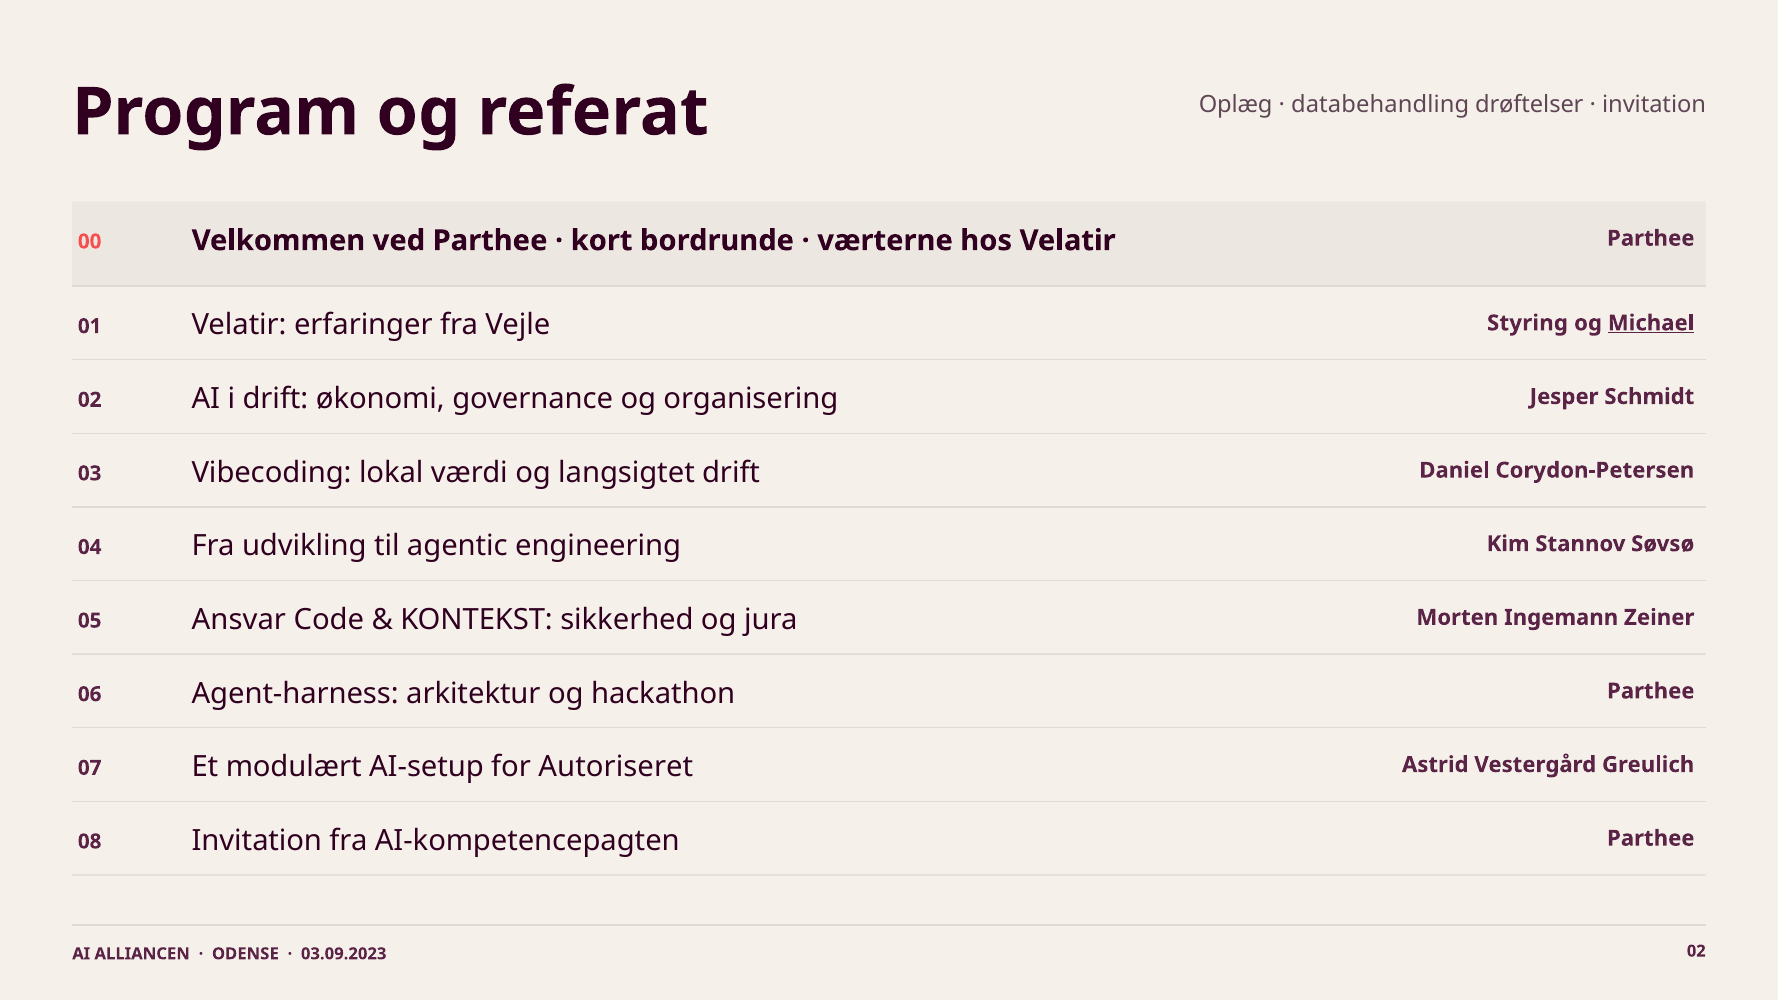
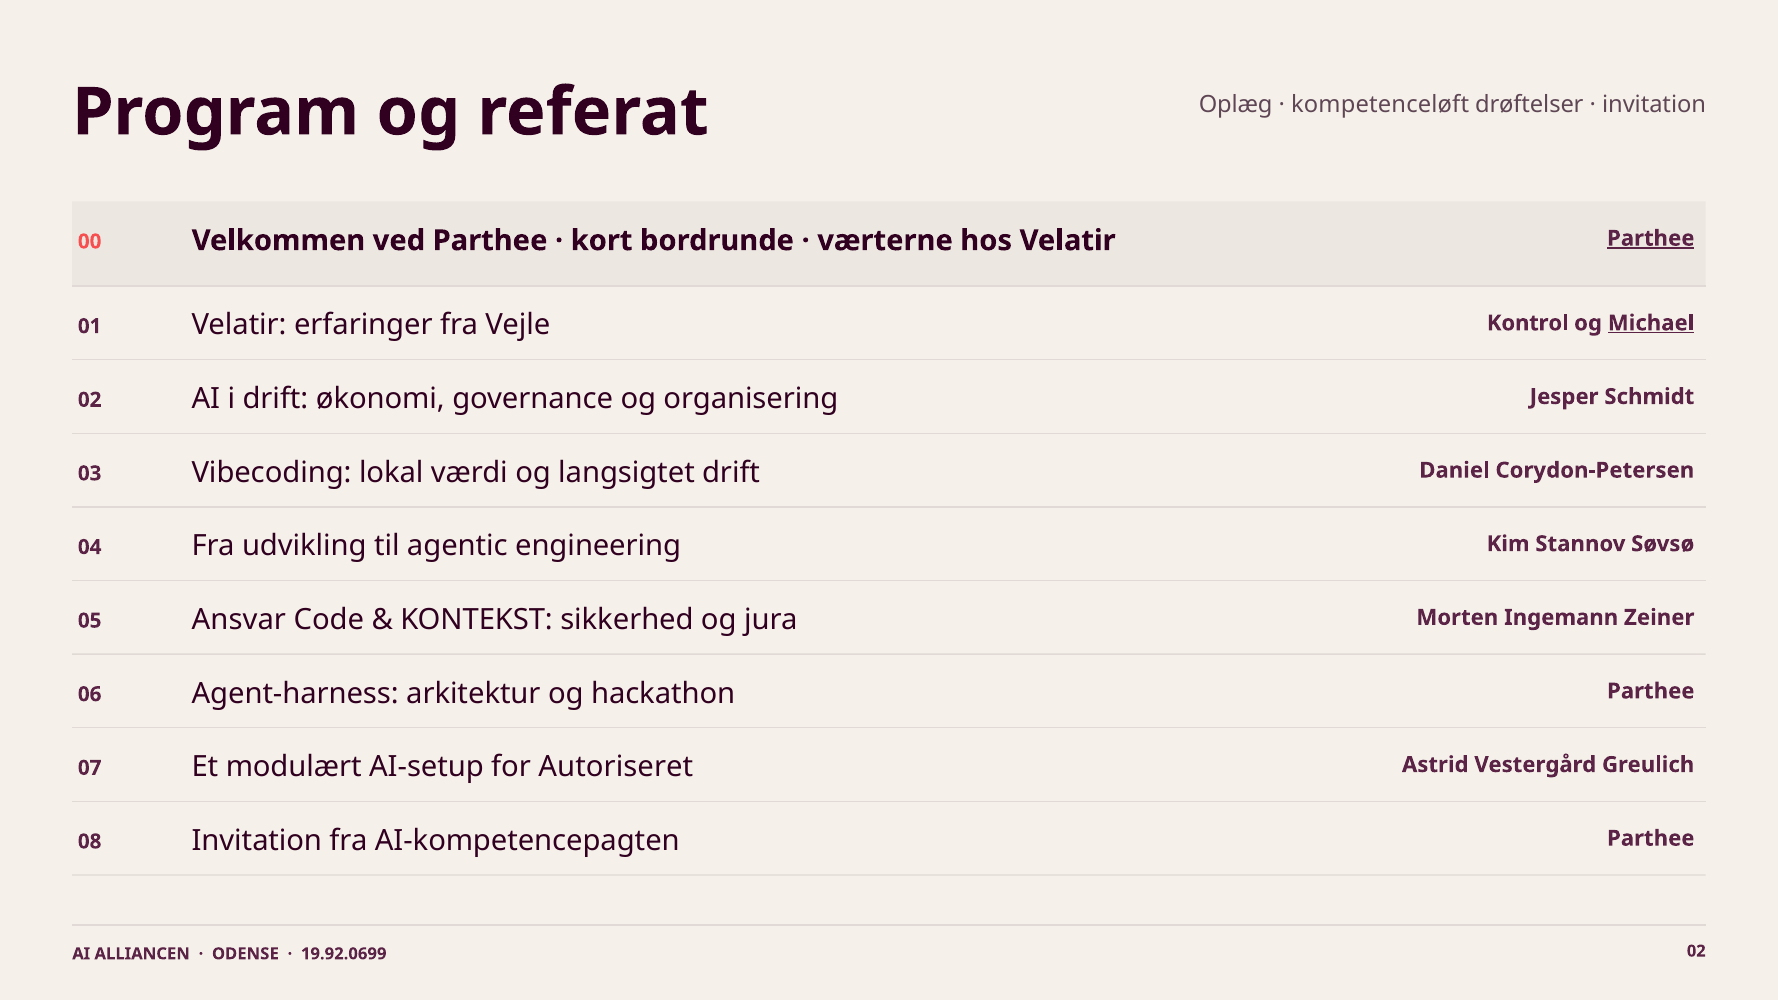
databehandling: databehandling -> kompetenceløft (1380, 105)
Parthee underline: none -> present (1651, 238)
Styring: Styring -> Kontrol (1528, 323)
03.09.2023: 03.09.2023 -> 19.92.0699 (344, 954)
